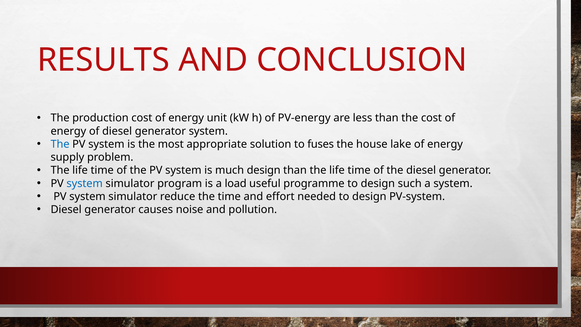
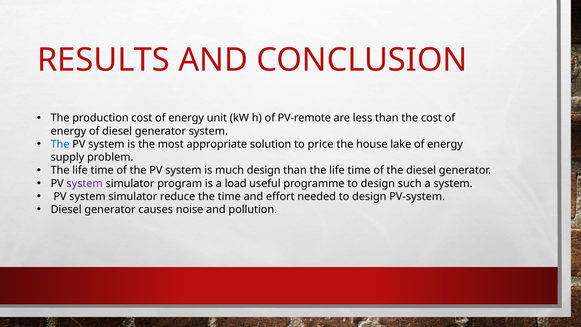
PV-energy: PV-energy -> PV-remote (304, 118)
fuses: fuses -> price (321, 144)
system colour: blue -> purple (85, 183)
